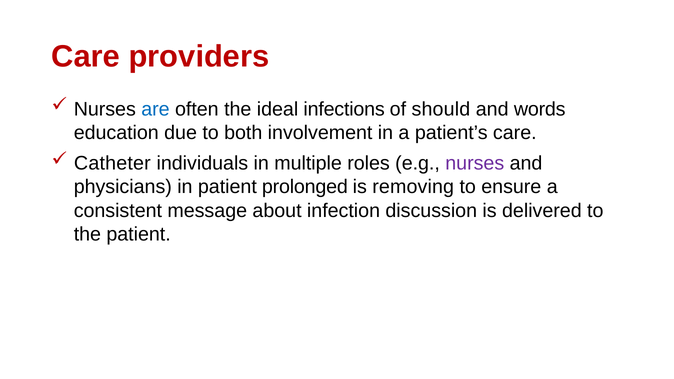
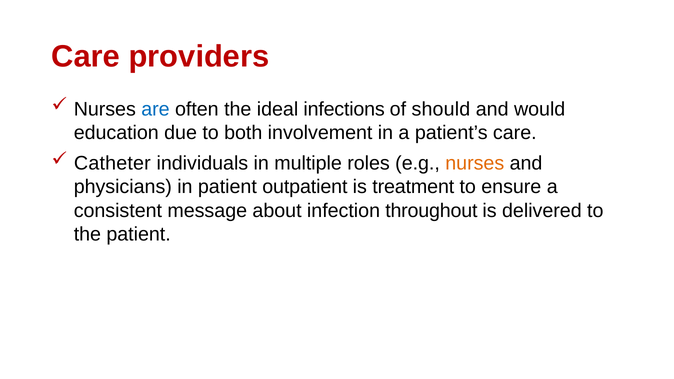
words: words -> would (540, 109)
nurses colour: purple -> orange (475, 163)
prolonged: prolonged -> outpatient (305, 187)
removing: removing -> treatment (413, 187)
discussion: discussion -> throughout (431, 211)
